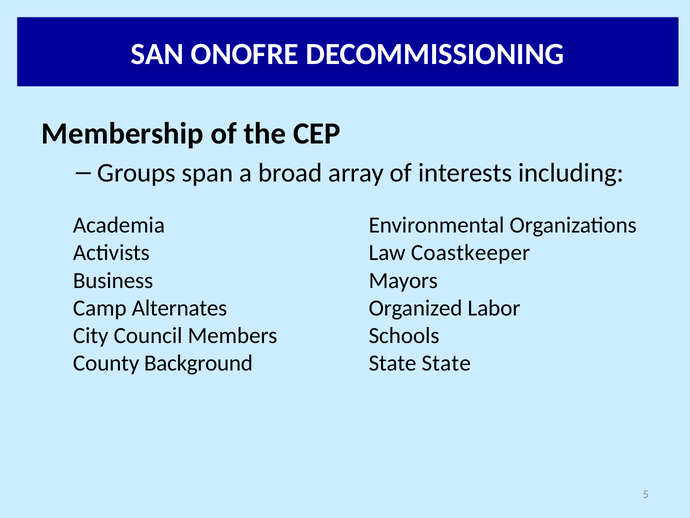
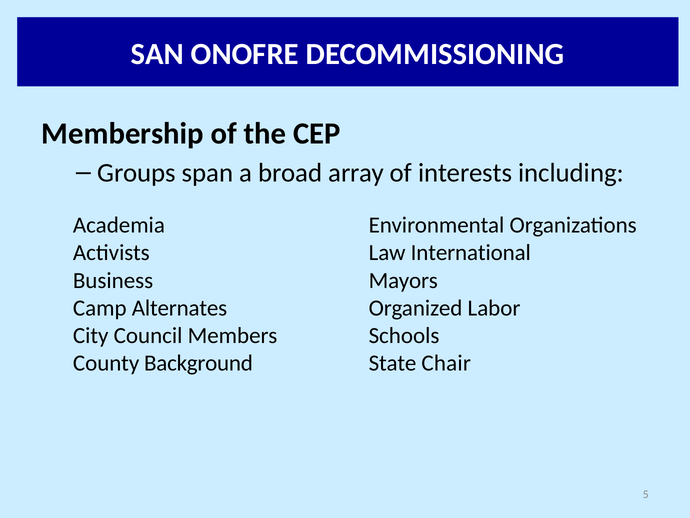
Coastkeeper: Coastkeeper -> International (471, 253)
State State: State -> Chair (446, 363)
